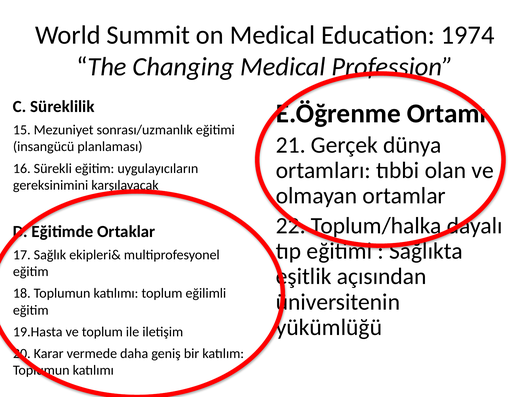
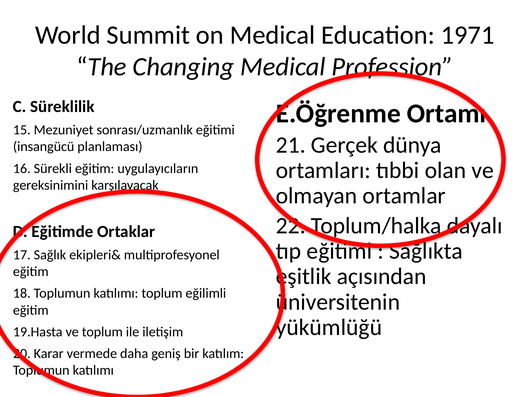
1974: 1974 -> 1971 (468, 35)
